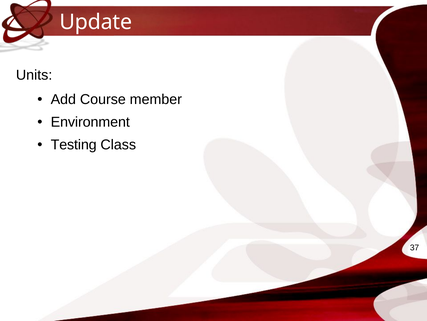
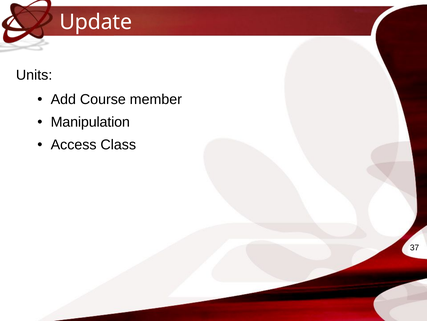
Environment: Environment -> Manipulation (90, 122)
Testing: Testing -> Access (74, 145)
